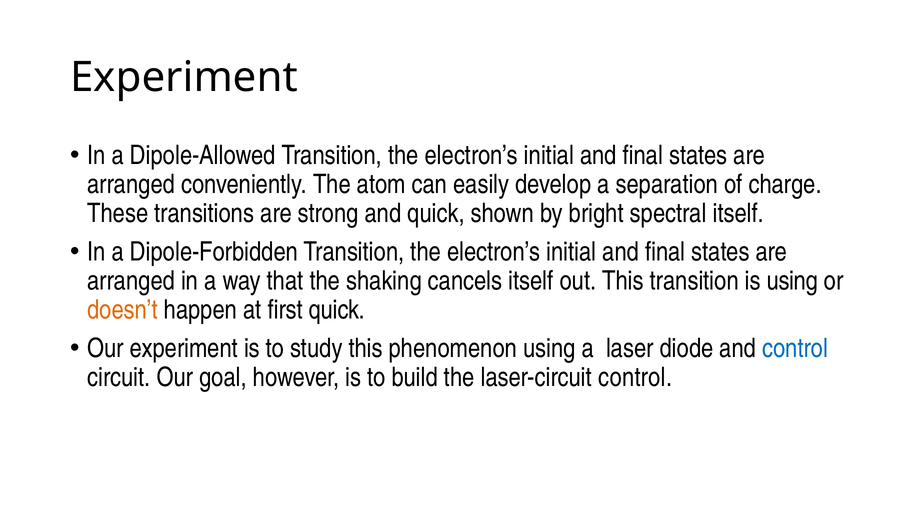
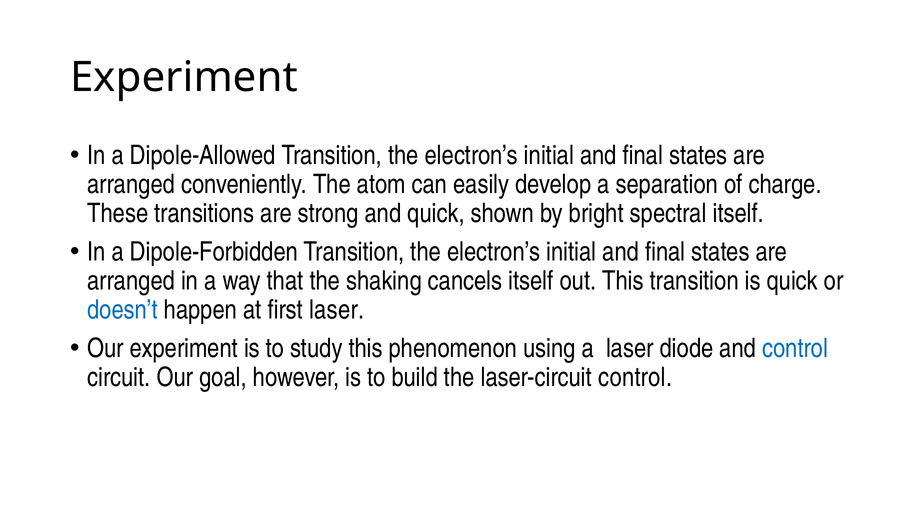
is using: using -> quick (792, 281)
doesn’t colour: orange -> blue (123, 310)
first quick: quick -> laser (337, 310)
